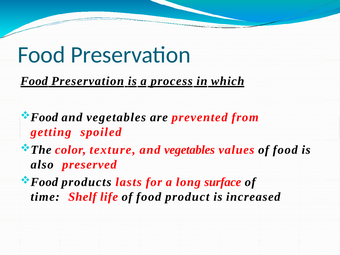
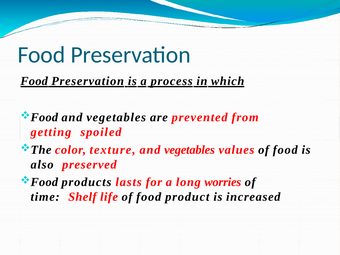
surface: surface -> worries (223, 182)
